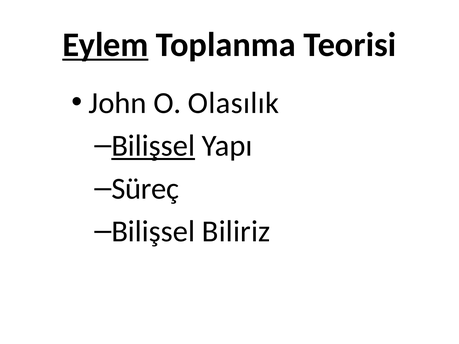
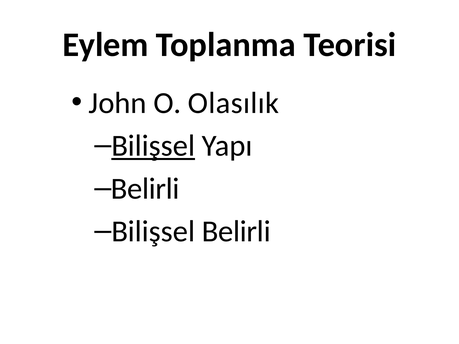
Eylem underline: present -> none (105, 45)
Süreç: Süreç -> Belirli (145, 189)
Bilişsel Biliriz: Biliriz -> Belirli (236, 232)
